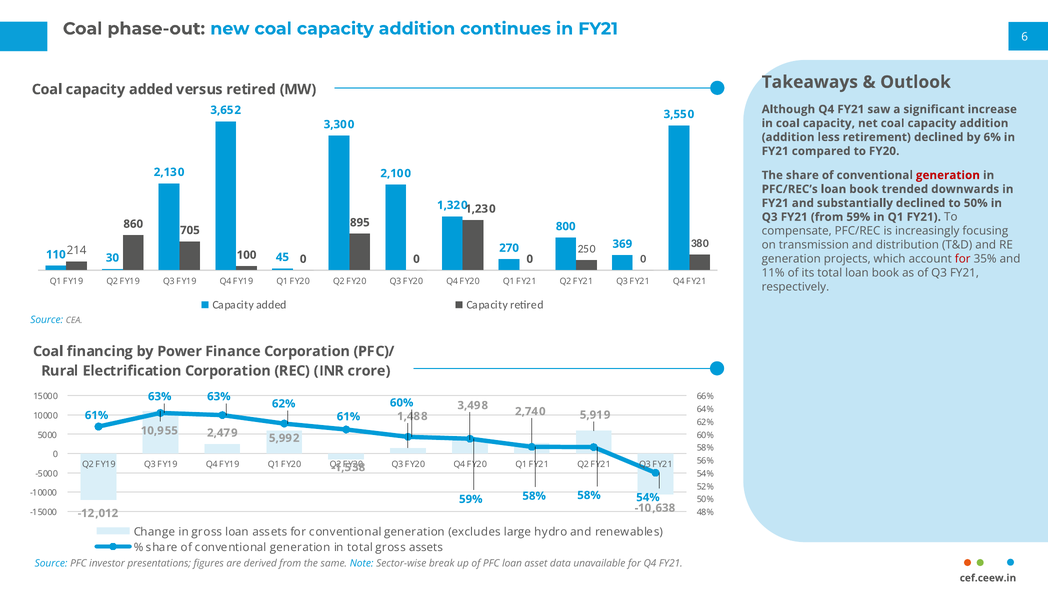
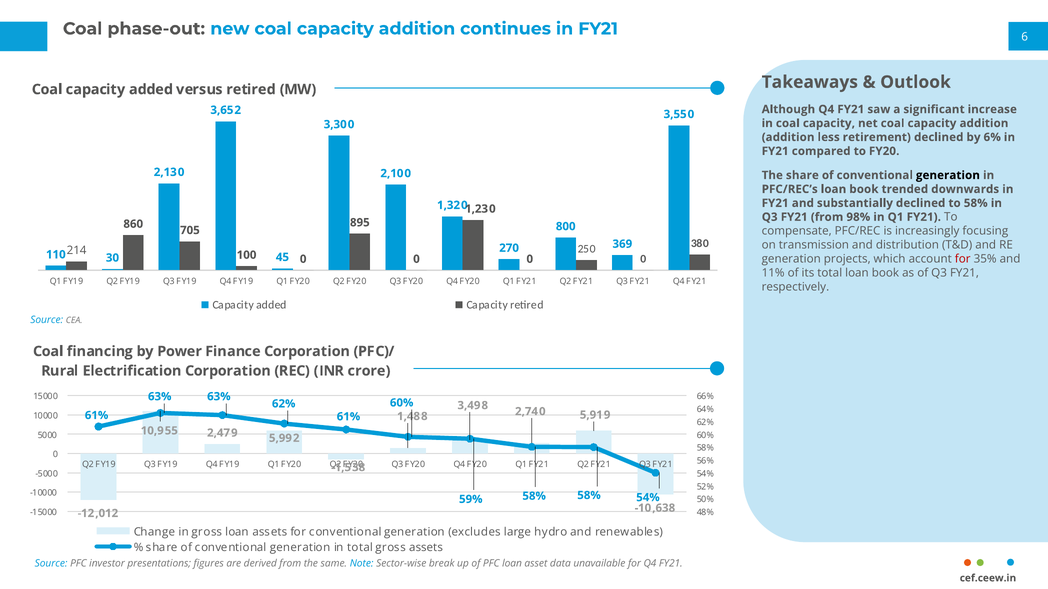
generation colour: red -> black (948, 175)
to 50%: 50% -> 58% (976, 203)
from 59%: 59% -> 98% (858, 217)
